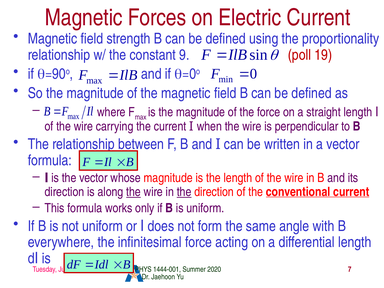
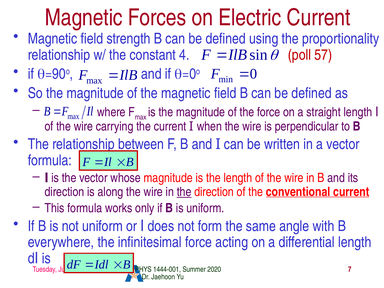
9: 9 -> 4 (184, 55)
19: 19 -> 57 (323, 55)
the underline: present -> none (133, 192)
